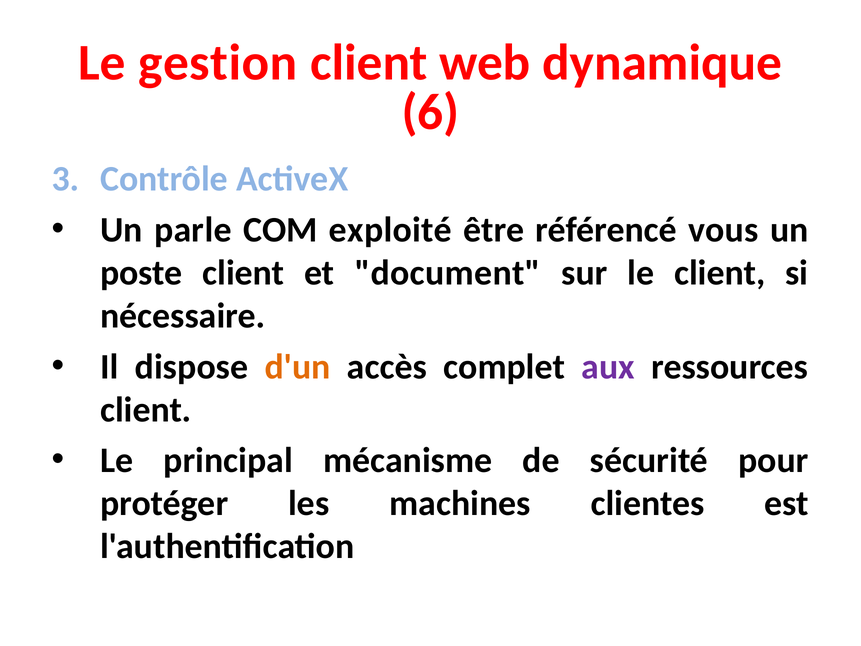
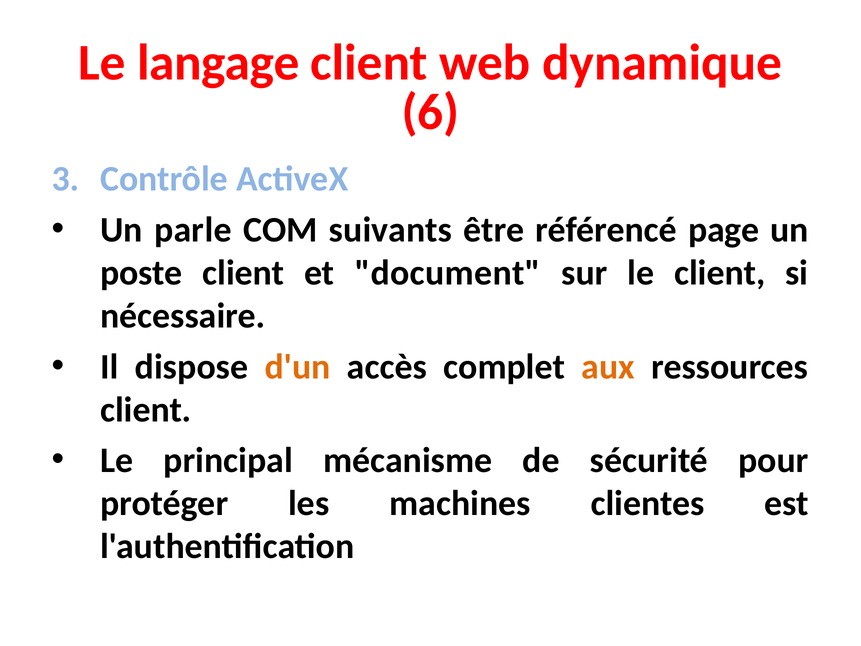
gestion: gestion -> langage (218, 63)
exploité: exploité -> suivants (391, 230)
vous: vous -> page (724, 230)
aux colour: purple -> orange (608, 367)
